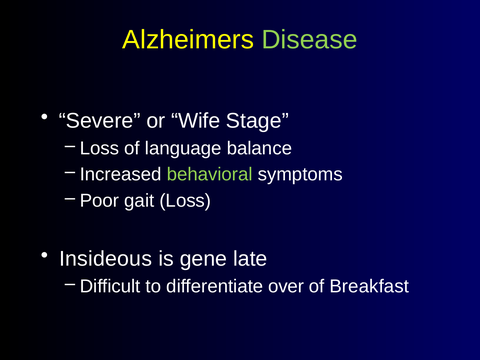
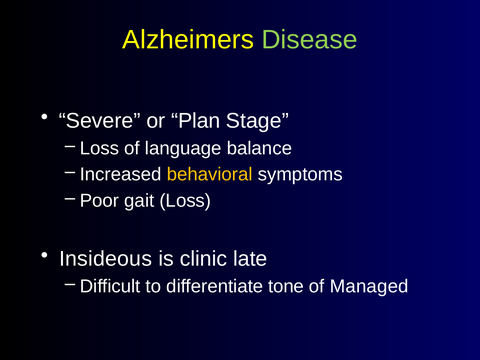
Wife: Wife -> Plan (196, 121)
behavioral colour: light green -> yellow (210, 174)
gene: gene -> clinic (203, 259)
over: over -> tone (286, 286)
Breakfast: Breakfast -> Managed (369, 286)
